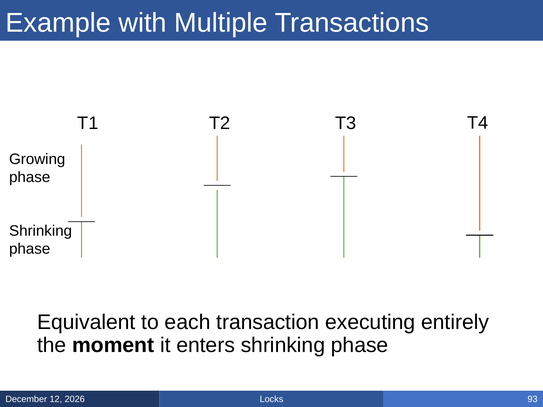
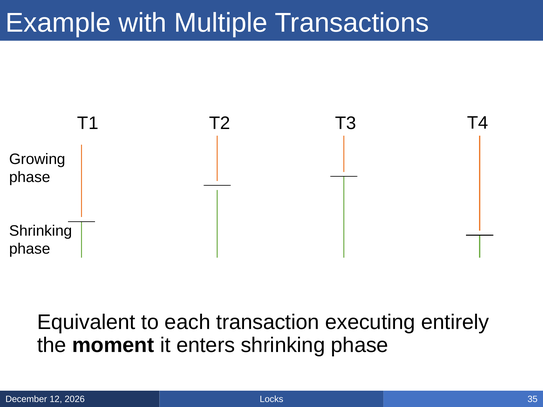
93: 93 -> 35 (533, 399)
